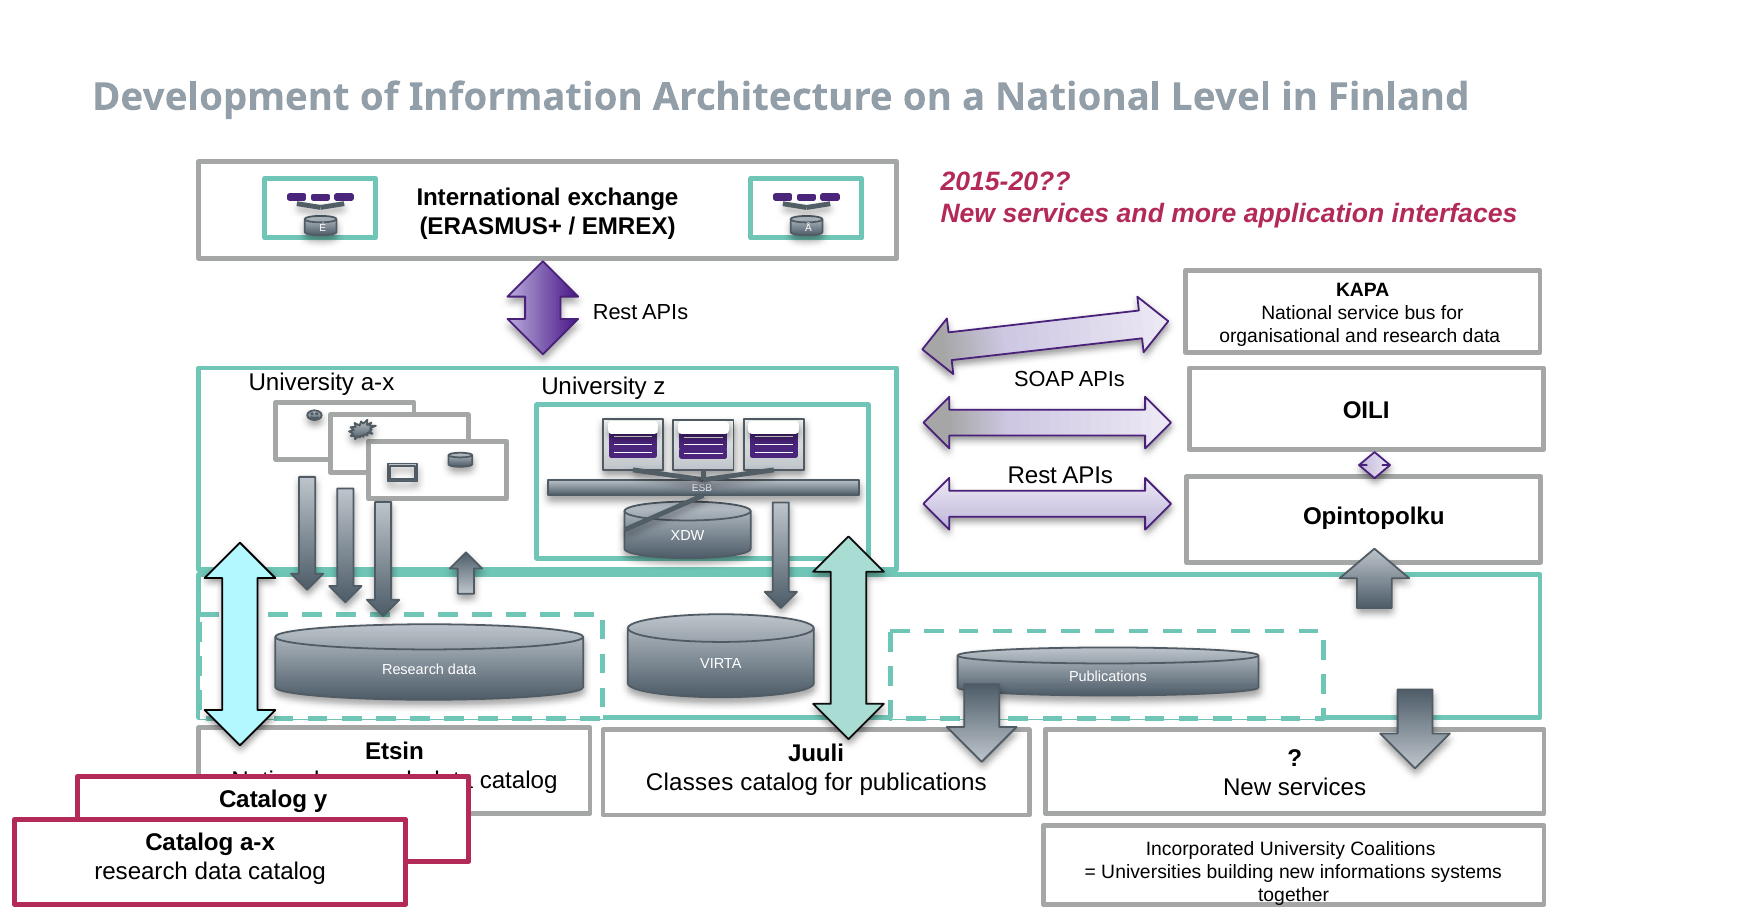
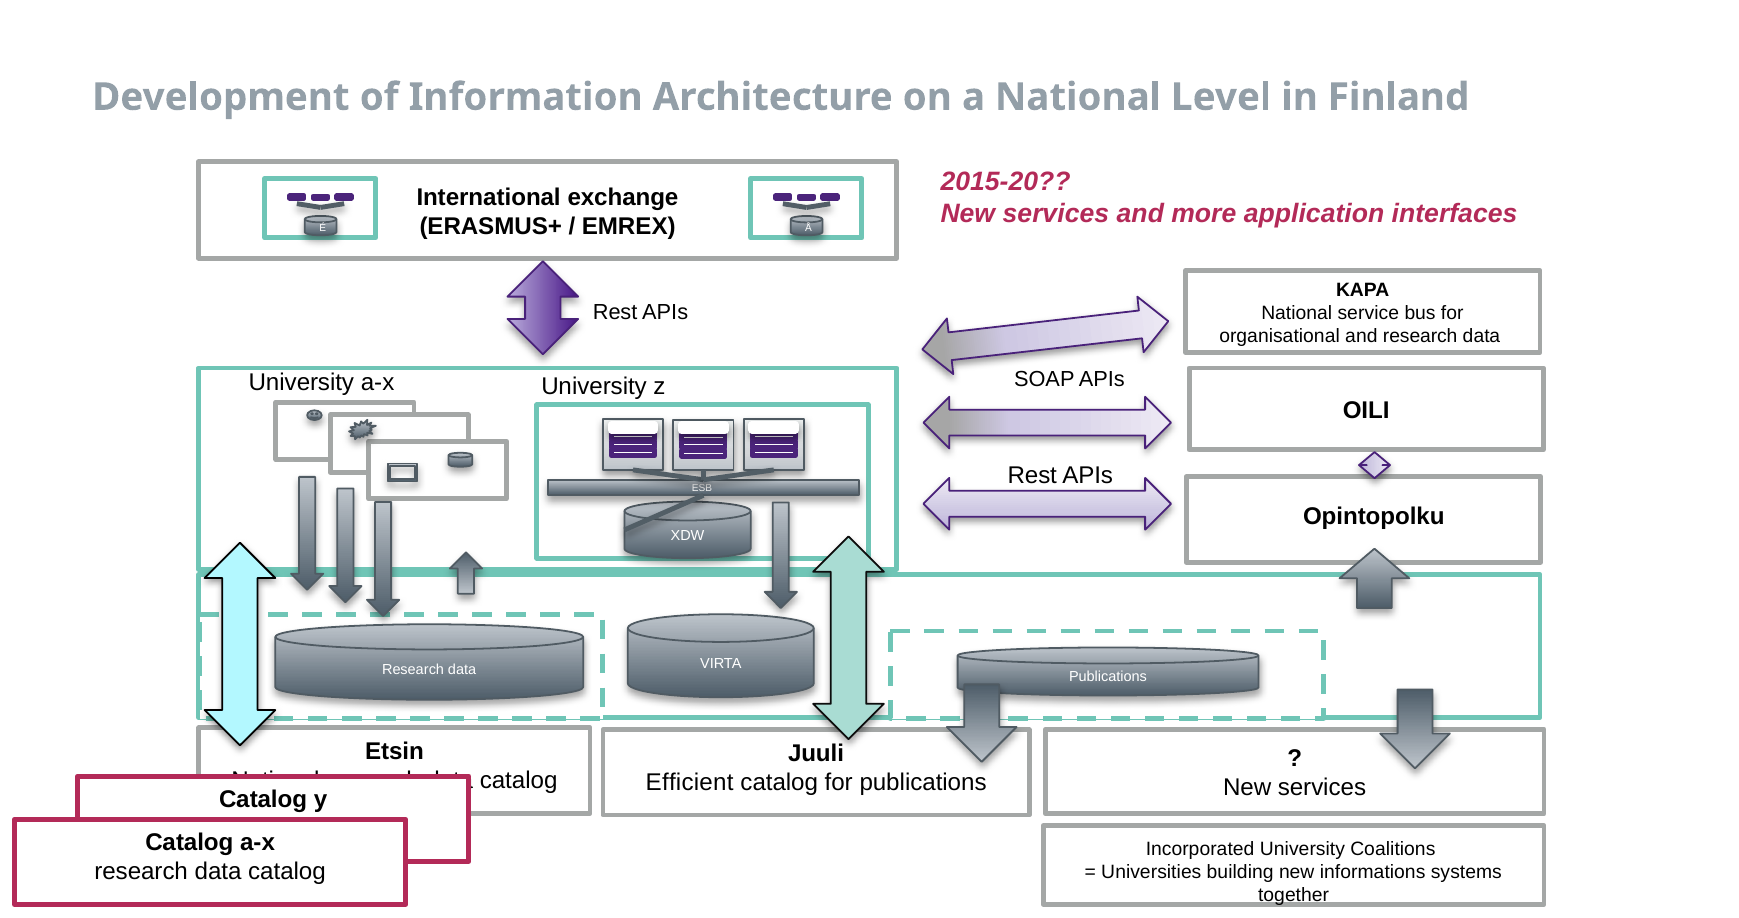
Classes: Classes -> Efficient (690, 783)
